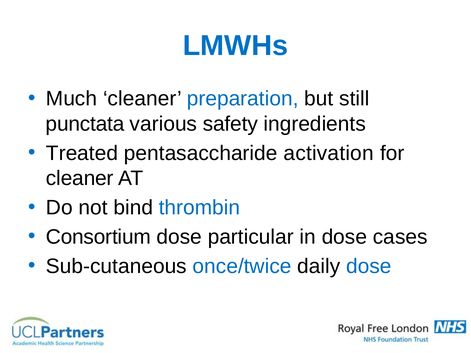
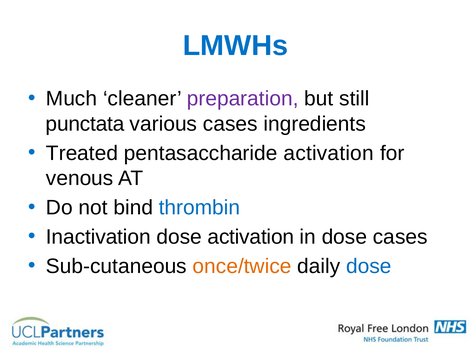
preparation colour: blue -> purple (243, 99)
various safety: safety -> cases (230, 124)
cleaner: cleaner -> venous (80, 178)
Consortium: Consortium -> Inactivation (98, 237)
dose particular: particular -> activation (251, 237)
once/twice colour: blue -> orange (242, 266)
